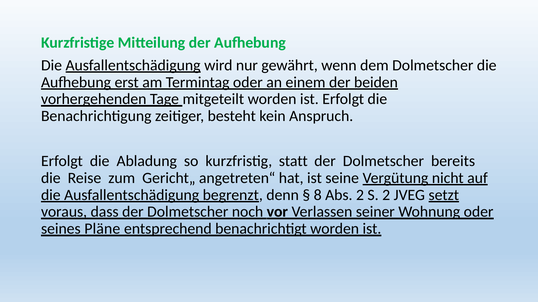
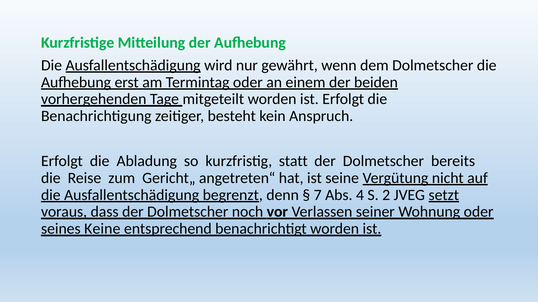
8: 8 -> 7 (318, 195)
Abs 2: 2 -> 4 (360, 195)
Pläne: Pläne -> Keine (102, 229)
